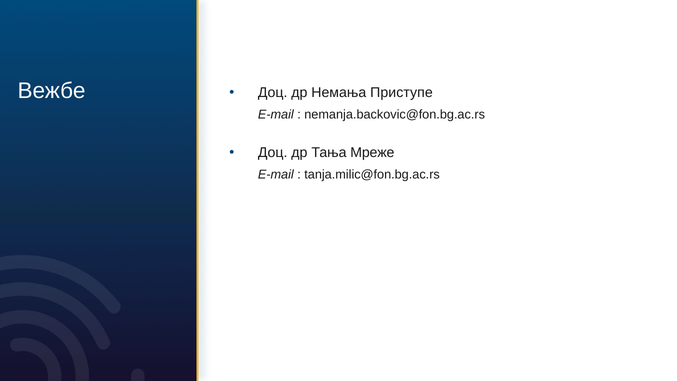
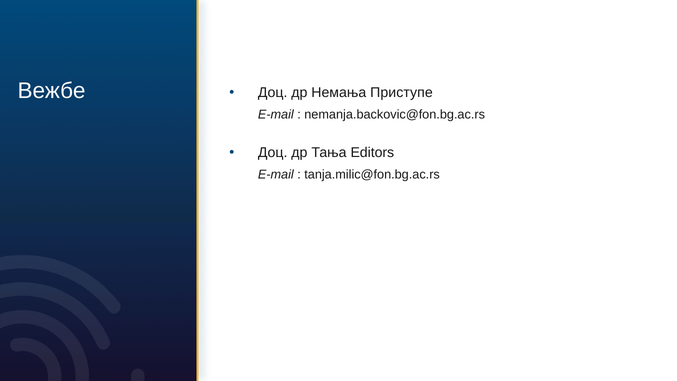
Мреже: Мреже -> Editors (372, 153)
